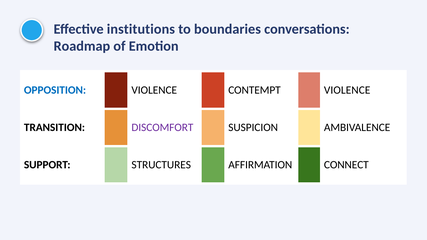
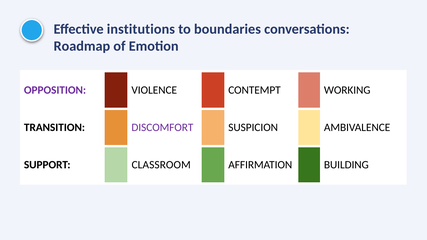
OPPOSITION colour: blue -> purple (55, 90)
CONTEMPT VIOLENCE: VIOLENCE -> WORKING (347, 90)
STRUCTURES: STRUCTURES -> CLASSROOM (161, 165)
CONNECT: CONNECT -> BUILDING (346, 165)
